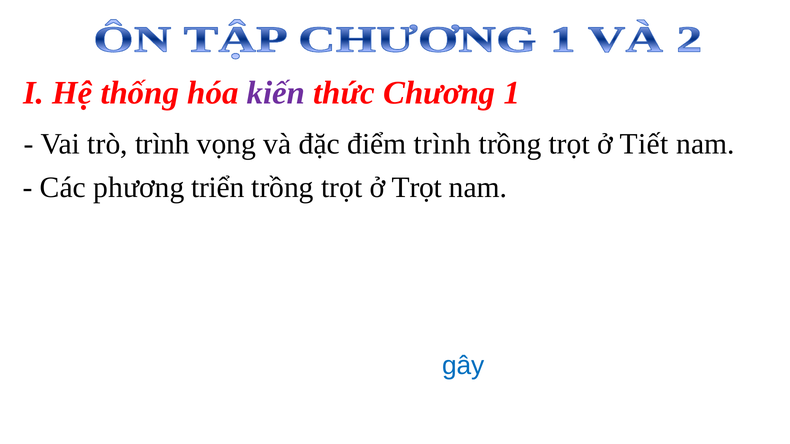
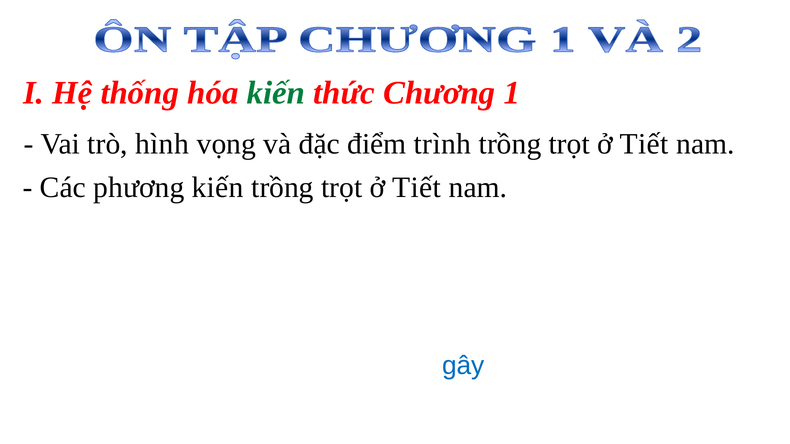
kiến colour: purple -> green (276, 93)
trò trình: trình -> hình (162, 144)
phương triển: triển -> kiến (218, 188)
Trọt: Trọt -> Tiết (417, 188)
